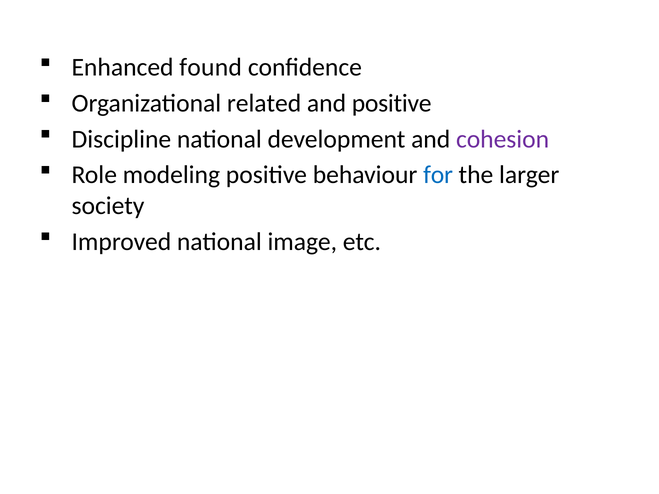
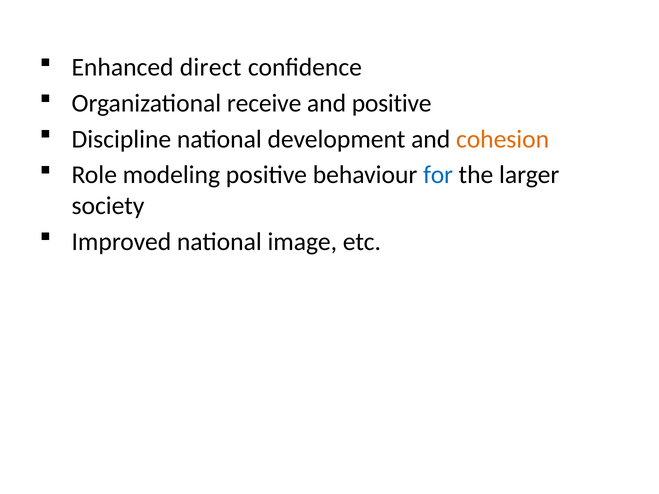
found: found -> direct (211, 67)
related: related -> receive (264, 103)
cohesion colour: purple -> orange (503, 139)
